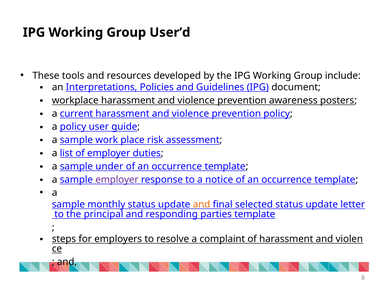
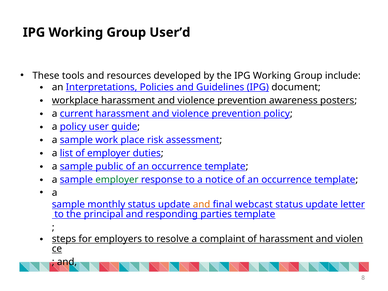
under: under -> public (109, 166)
employer colour: purple -> green (117, 180)
selected: selected -> webcast (254, 204)
